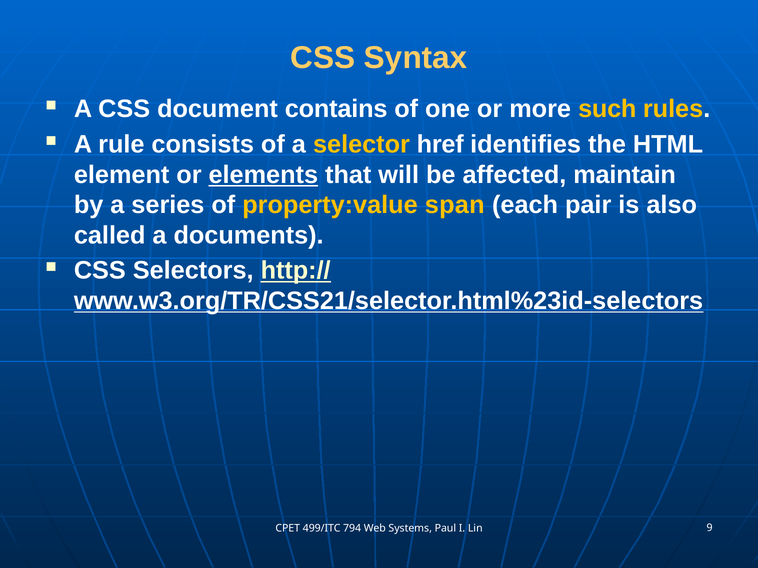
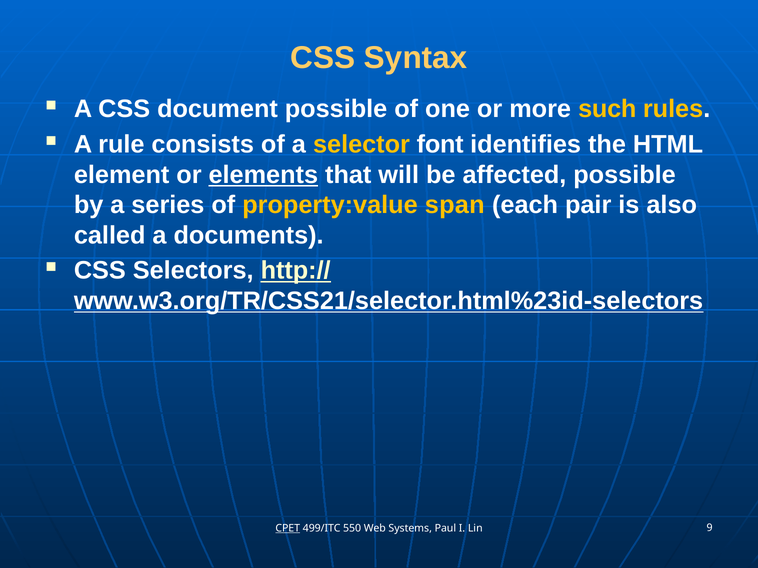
document contains: contains -> possible (336, 109)
href: href -> font (440, 145)
affected maintain: maintain -> possible (625, 175)
CPET underline: none -> present (288, 529)
794: 794 -> 550 (352, 529)
